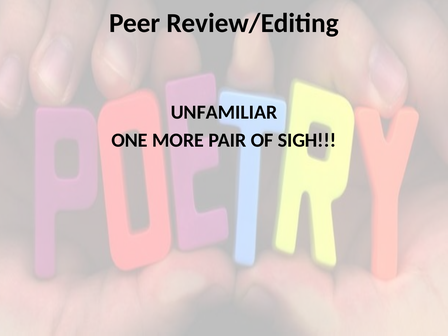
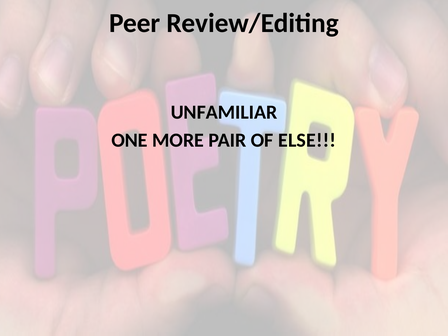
SIGH: SIGH -> ELSE (307, 140)
